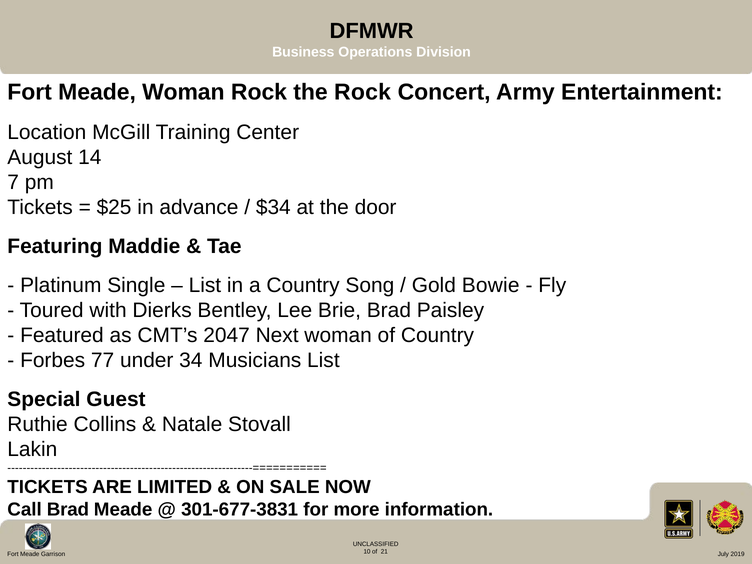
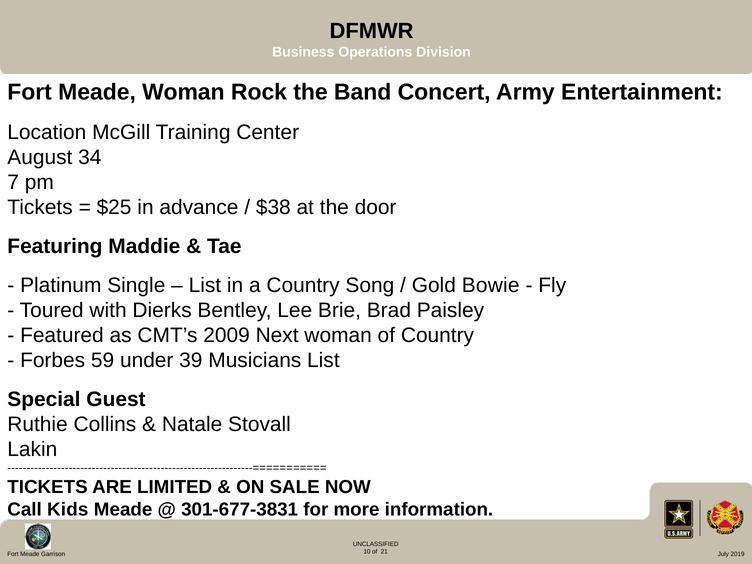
the Rock: Rock -> Band (363, 92)
14: 14 -> 34 (90, 157)
$34: $34 -> $38 (273, 207)
2047: 2047 -> 2009 (227, 335)
77: 77 -> 59 (103, 360)
34: 34 -> 39 (191, 360)
Call Brad: Brad -> Kids (68, 509)
